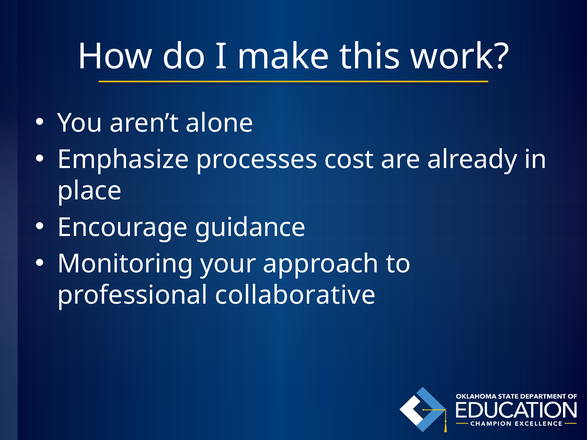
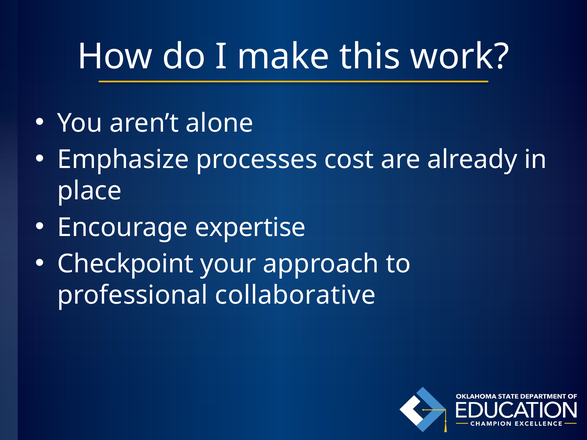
guidance: guidance -> expertise (250, 228)
Monitoring: Monitoring -> Checkpoint (125, 264)
